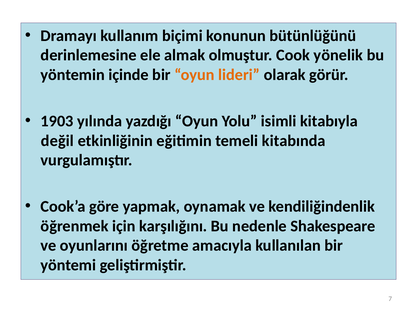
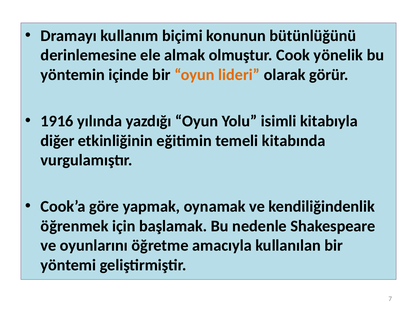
1903: 1903 -> 1916 (57, 121)
değil: değil -> diğer (58, 141)
karşılığını: karşılığını -> başlamak (173, 226)
